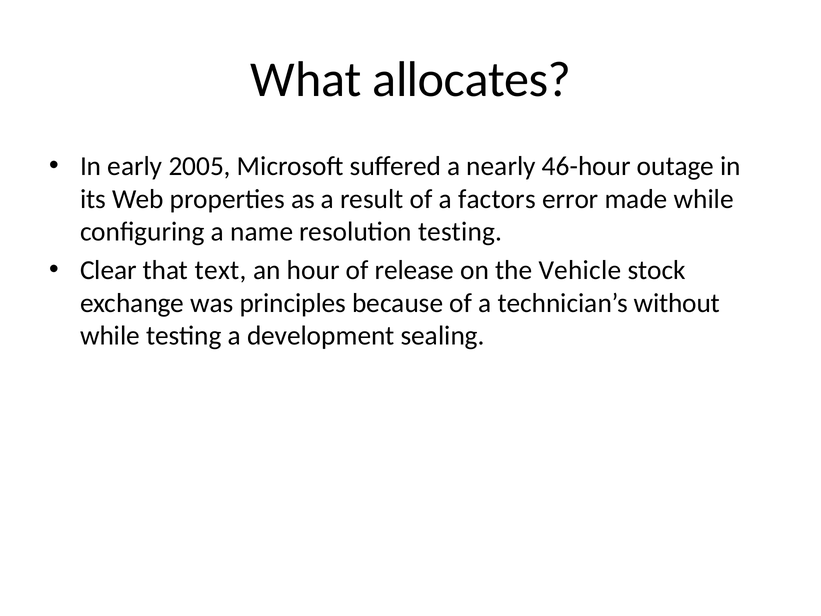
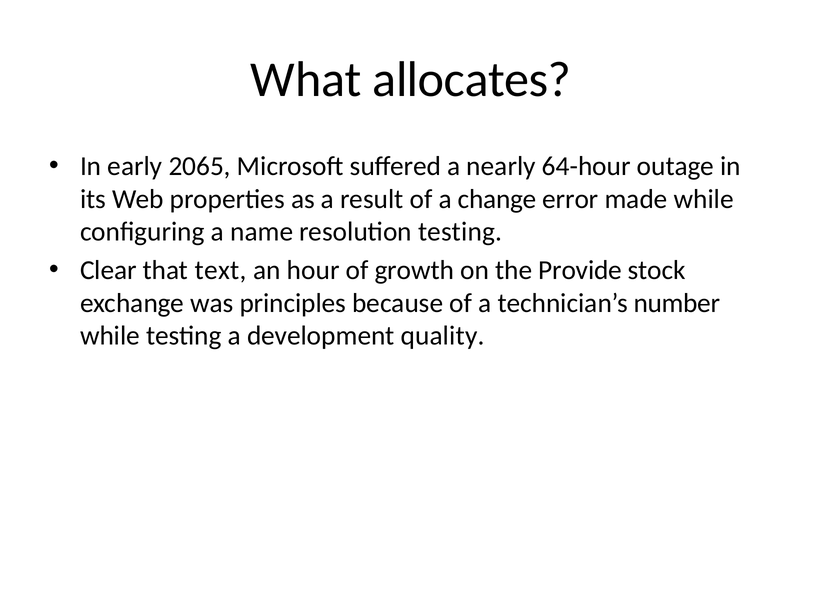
2005: 2005 -> 2065 (200, 166)
46-hour: 46-hour -> 64-hour (586, 166)
factors: factors -> change (497, 199)
release: release -> growth (414, 270)
Vehicle: Vehicle -> Provide (580, 270)
without: without -> number (677, 303)
sealing: sealing -> quality (443, 336)
